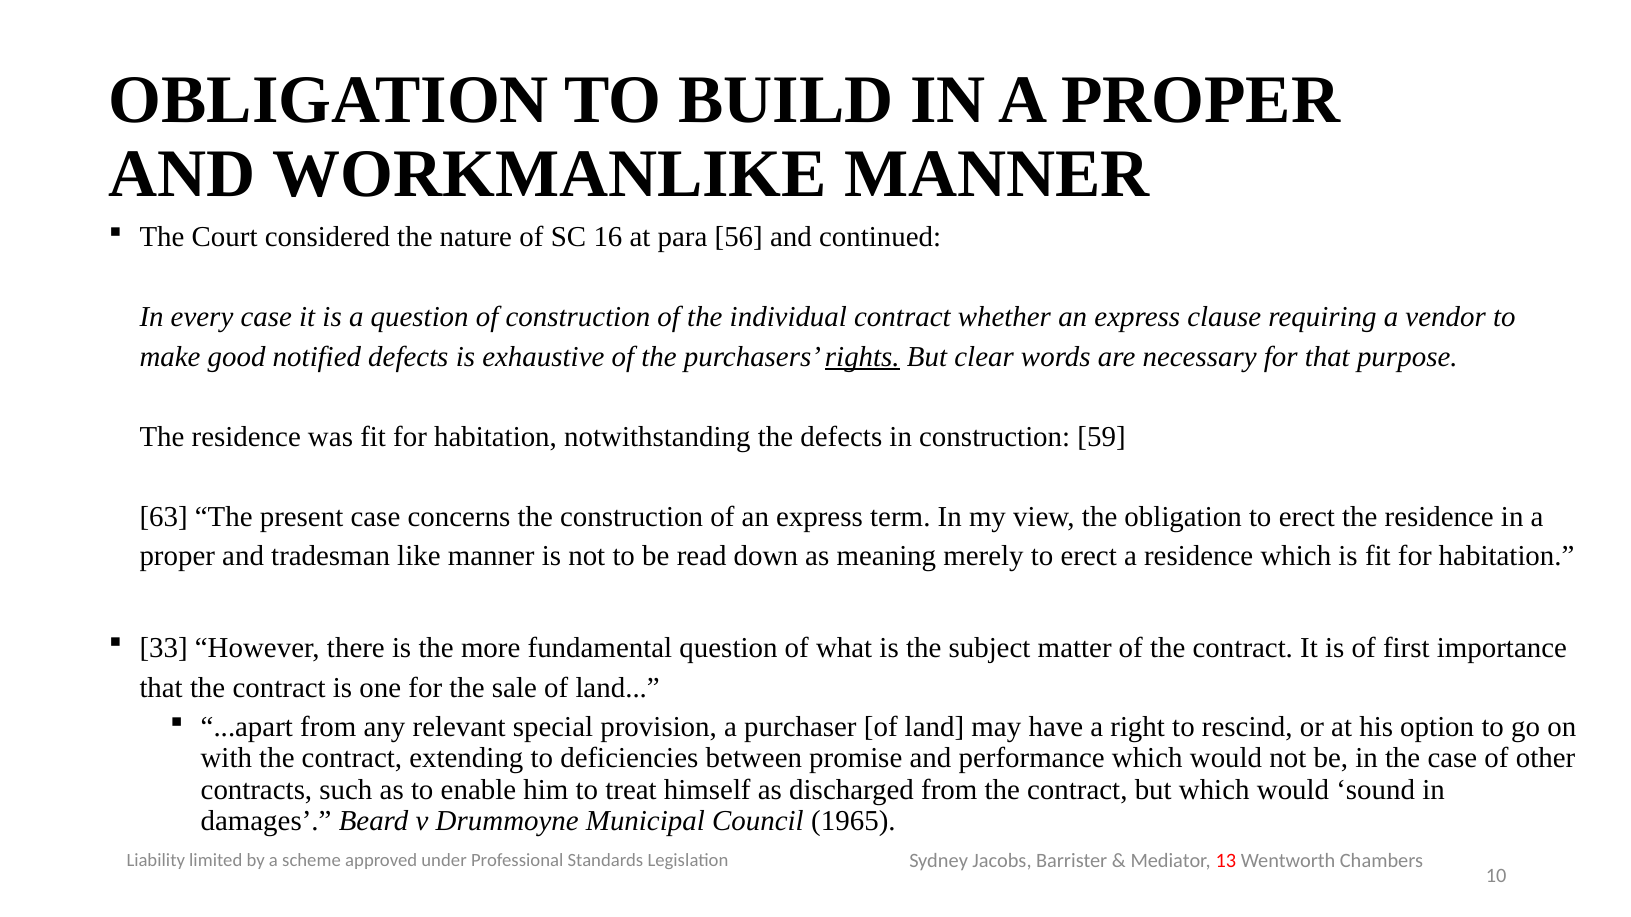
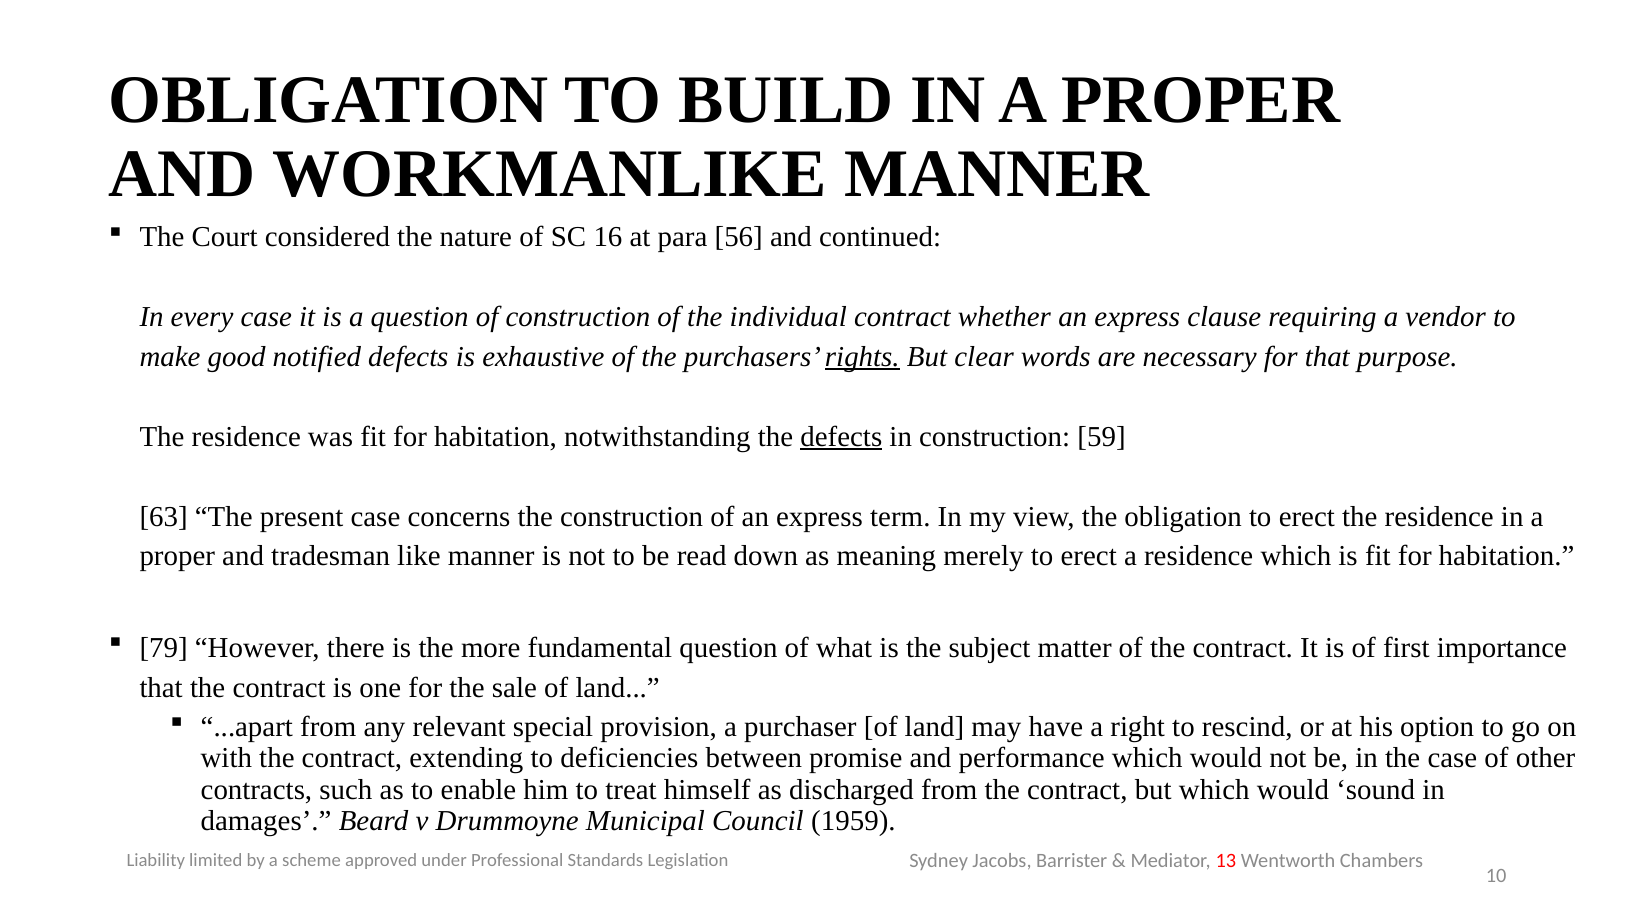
defects underline: none -> present (841, 437)
33: 33 -> 79 (164, 648)
1965: 1965 -> 1959 (853, 821)
